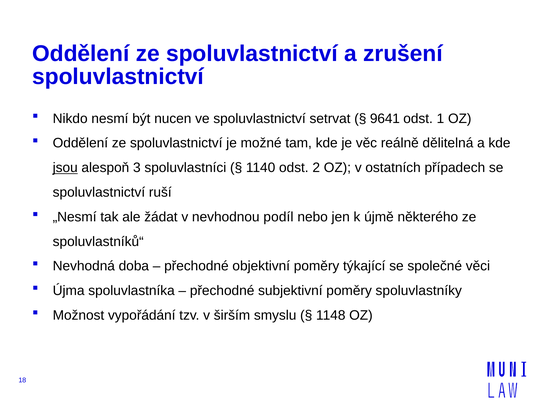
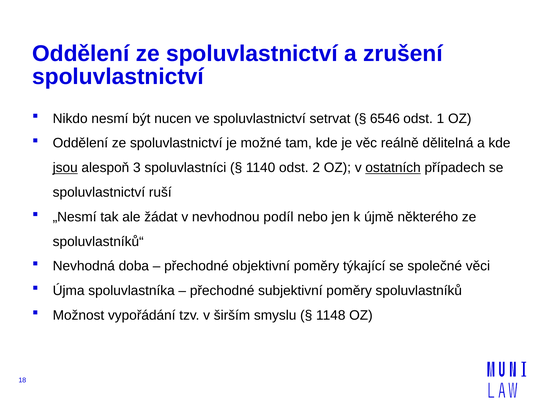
9641: 9641 -> 6546 (385, 118)
ostatních underline: none -> present (393, 168)
spoluvlastníky: spoluvlastníky -> spoluvlastníků (419, 290)
